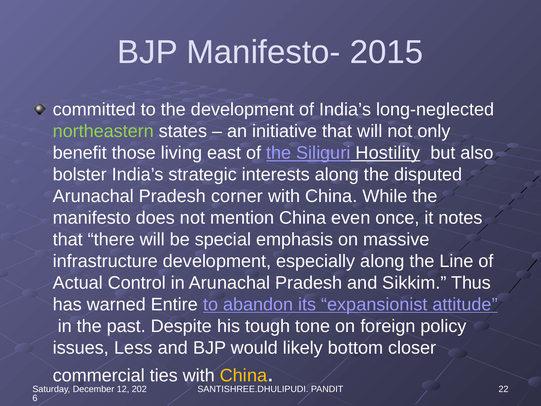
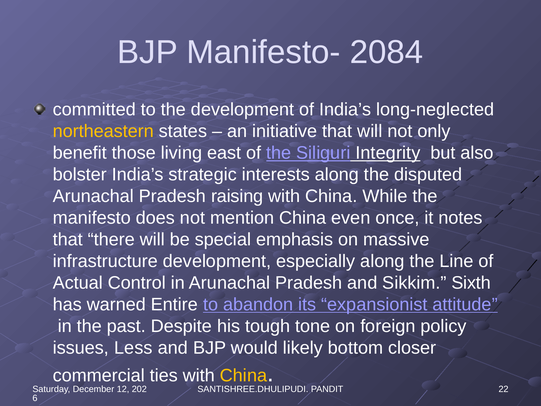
2015: 2015 -> 2084 (387, 52)
northeastern colour: light green -> yellow (103, 131)
Hostility: Hostility -> Integrity (388, 153)
corner: corner -> raising (237, 196)
Thus: Thus -> Sixth (471, 283)
